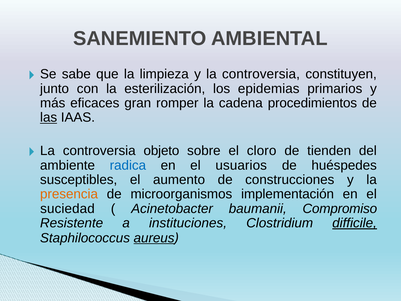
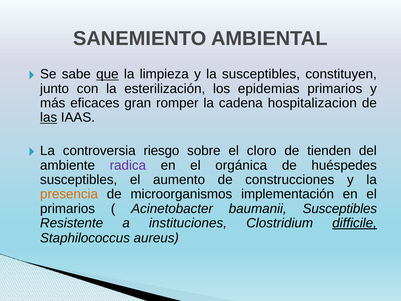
que underline: none -> present (107, 74)
y la controversia: controversia -> susceptibles (261, 74)
procedimientos: procedimientos -> hospitalizacion (312, 103)
objeto: objeto -> riesgo (161, 151)
radica colour: blue -> purple (128, 165)
usuarios: usuarios -> orgánica (241, 165)
suciedad: suciedad -> primarios (68, 208)
baumanii Compromiso: Compromiso -> Susceptibles (340, 208)
aureus underline: present -> none (154, 238)
